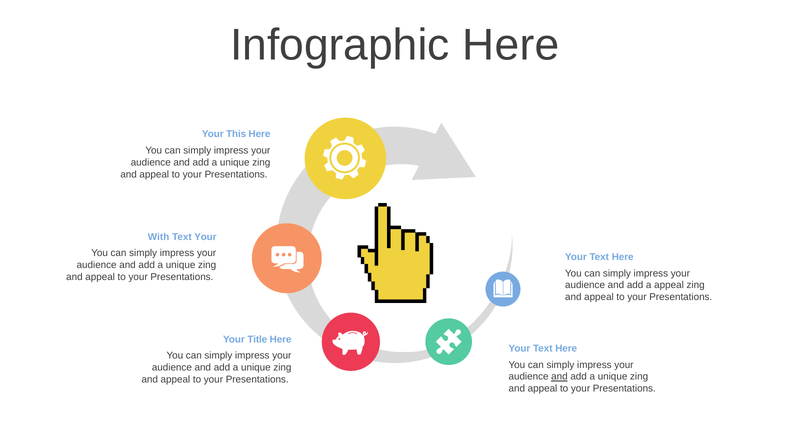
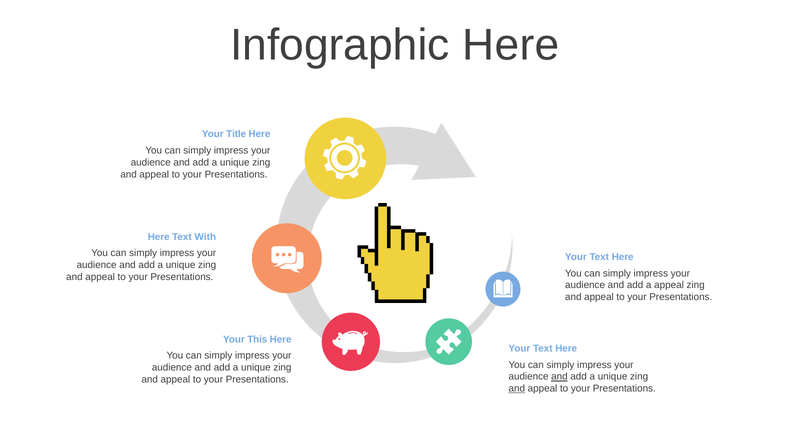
This: This -> Title (236, 134)
With: With -> Here (159, 237)
Text Your: Your -> With (205, 237)
Title: Title -> This (257, 339)
and underline: none -> present (517, 388)
